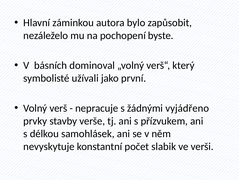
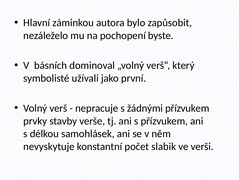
žádnými vyjádřeno: vyjádřeno -> přízvukem (187, 108)
